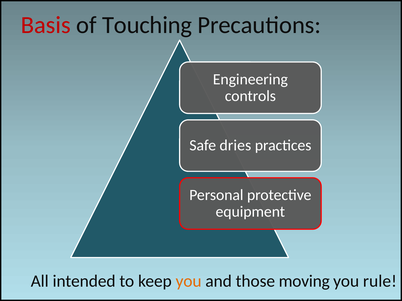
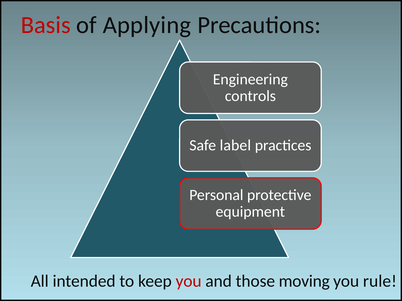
Touching: Touching -> Applying (147, 25)
dries: dries -> label (235, 146)
you colour: orange -> red (189, 281)
